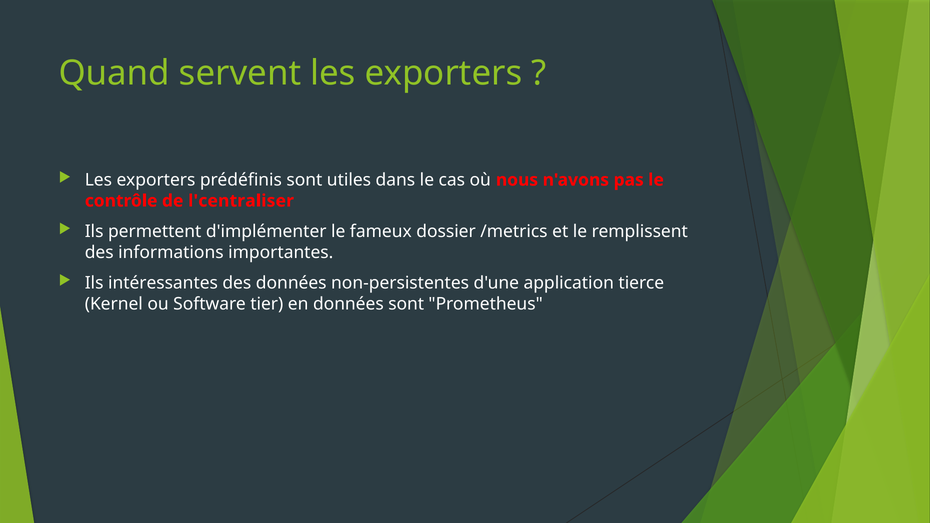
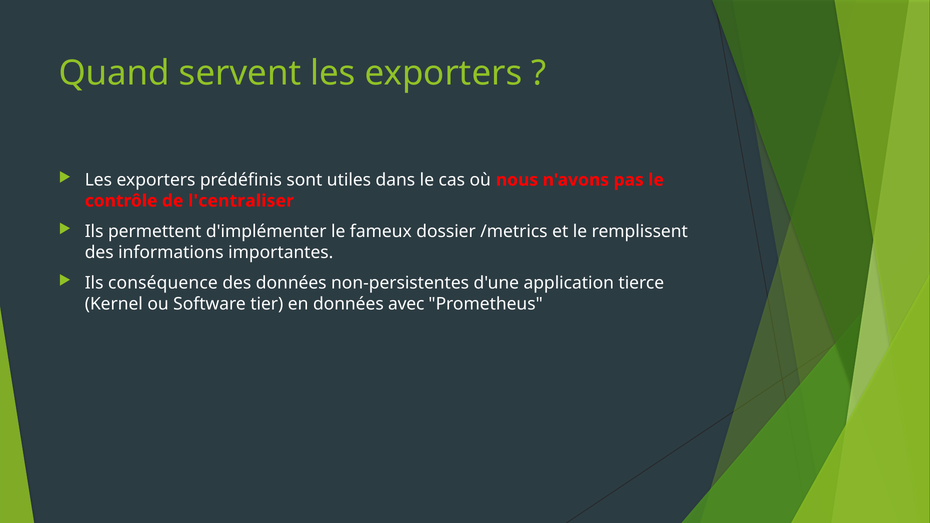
intéressantes: intéressantes -> conséquence (163, 283)
données sont: sont -> avec (406, 304)
